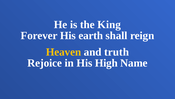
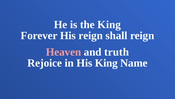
His earth: earth -> reign (91, 35)
Heaven colour: yellow -> pink (63, 52)
His High: High -> King (106, 63)
